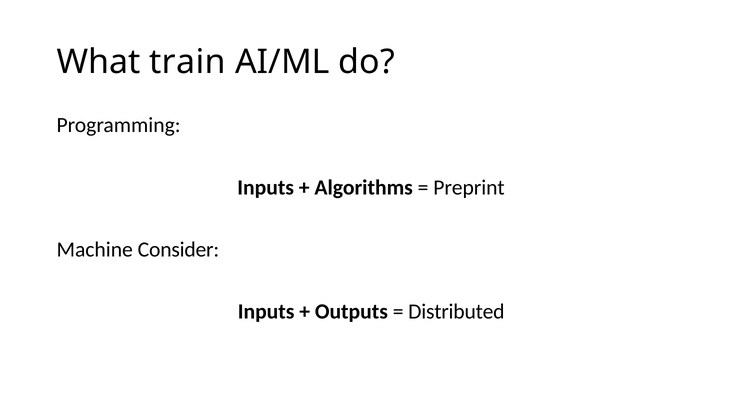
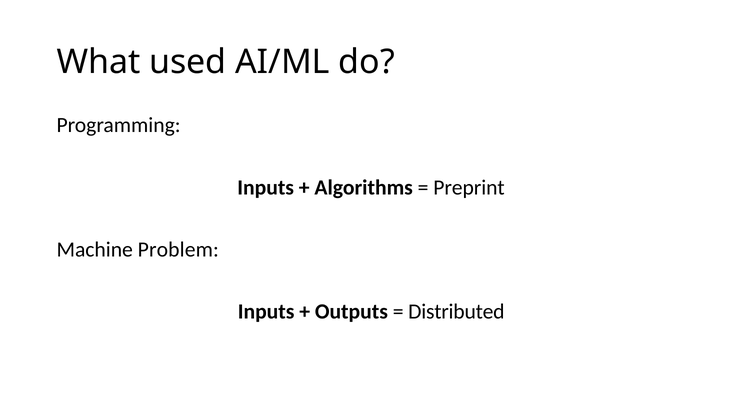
train: train -> used (188, 62)
Consider: Consider -> Problem (178, 250)
